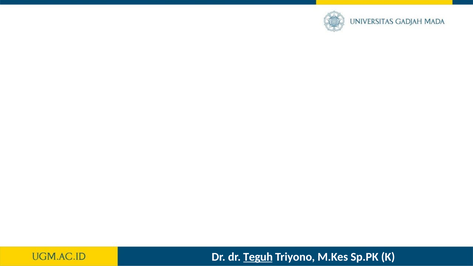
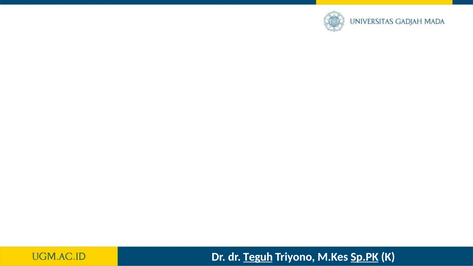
Sp.PK underline: none -> present (365, 257)
